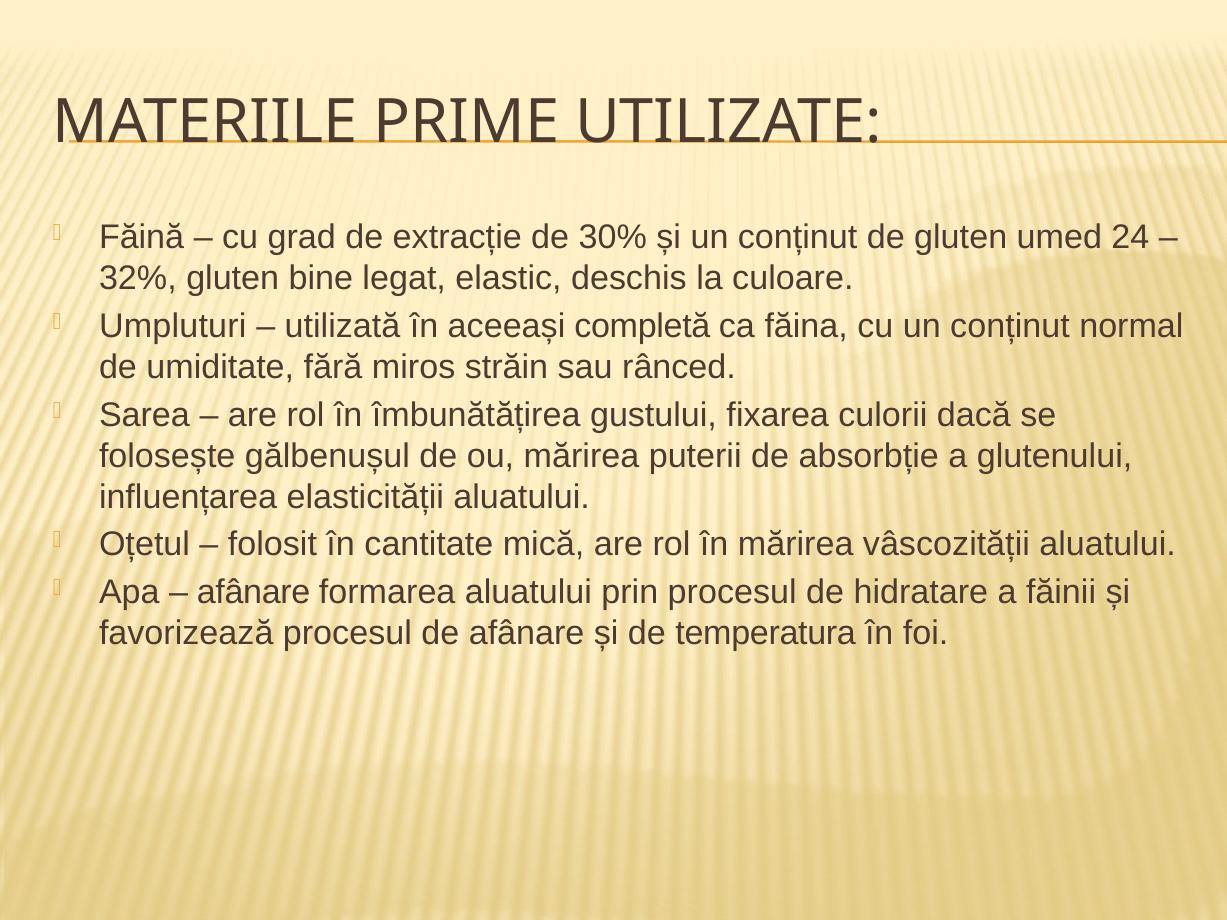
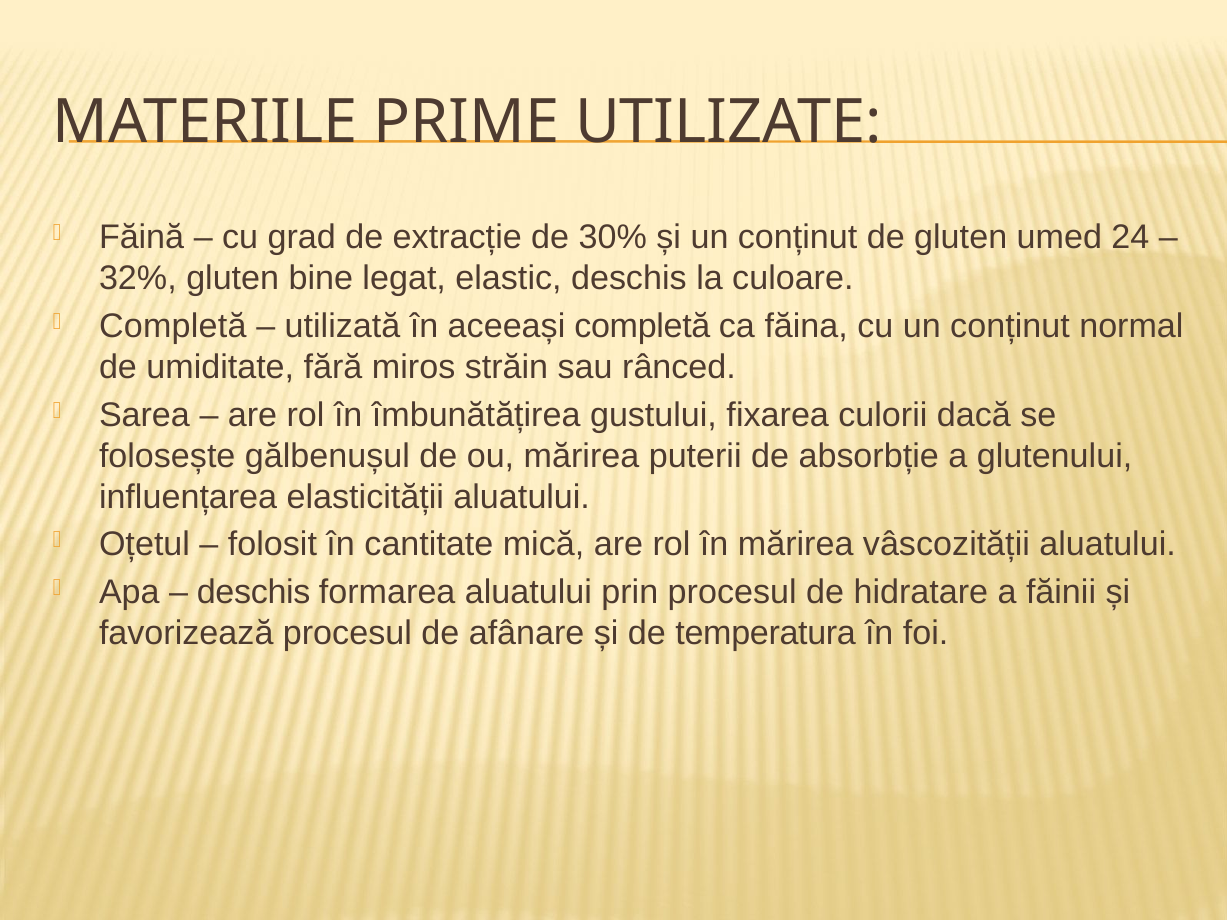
Umpluturi: Umpluturi -> Completă (173, 326)
afânare: afânare -> deschis (254, 592)
